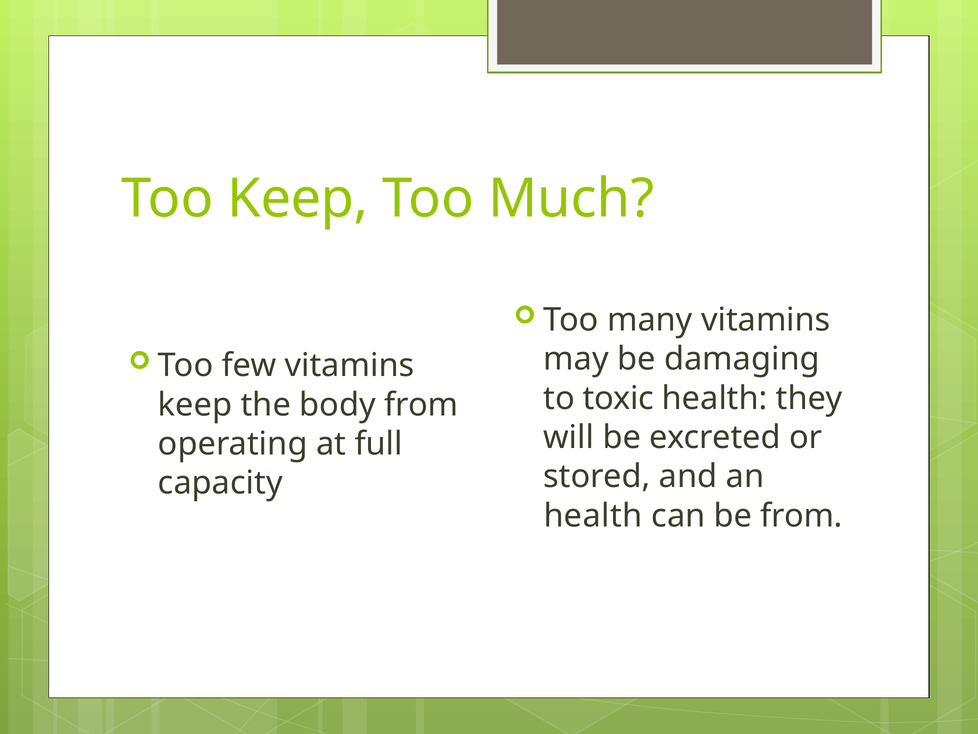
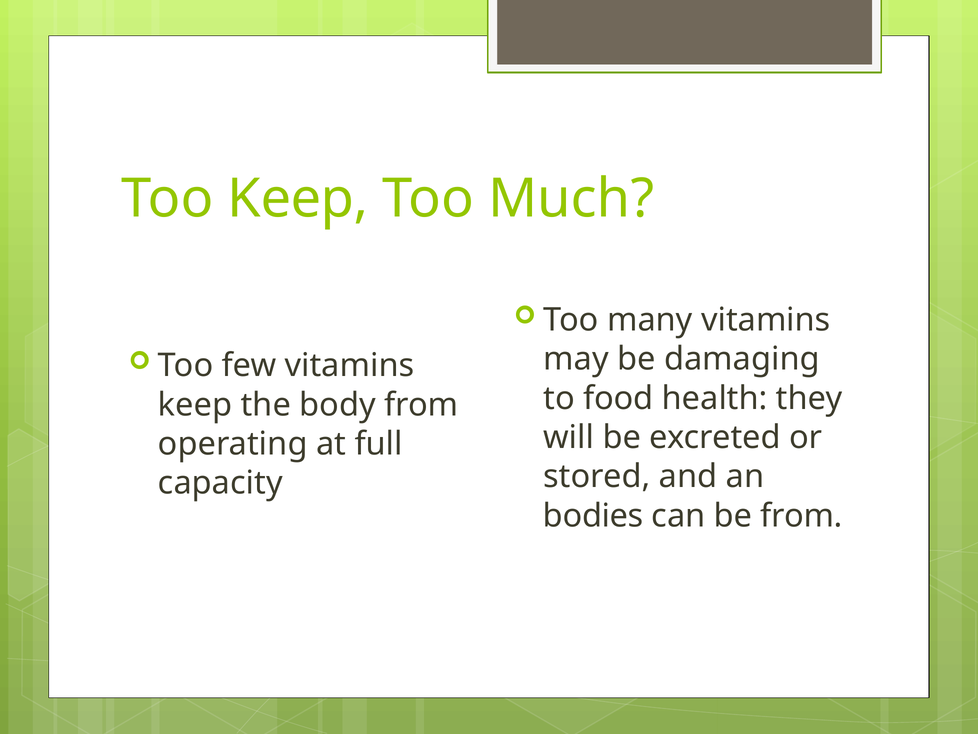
toxic: toxic -> food (618, 398)
health: health -> bodies (593, 515)
